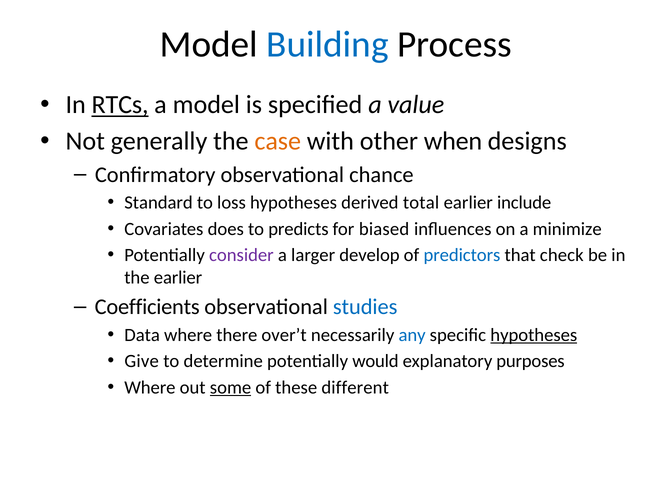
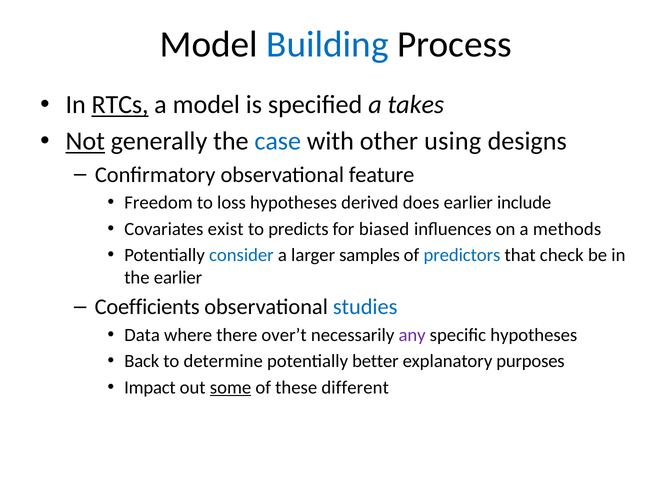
value: value -> takes (416, 105)
Not underline: none -> present (85, 141)
case colour: orange -> blue (278, 141)
when: when -> using (453, 141)
chance: chance -> feature (382, 175)
Standard: Standard -> Freedom (159, 203)
total: total -> does (421, 203)
does: does -> exist (226, 229)
minimize: minimize -> methods (567, 229)
consider colour: purple -> blue (241, 255)
develop: develop -> samples (370, 255)
any colour: blue -> purple (412, 335)
hypotheses underline: present -> none (534, 335)
Give: Give -> Back (142, 361)
would: would -> better (375, 361)
Where: Where -> Impact (150, 387)
